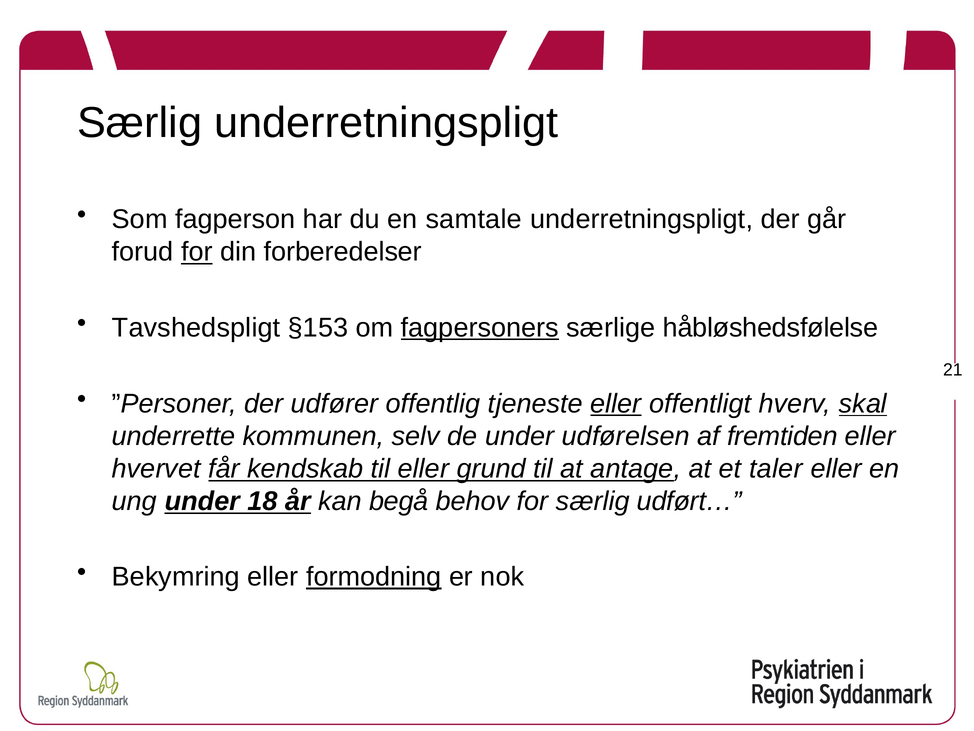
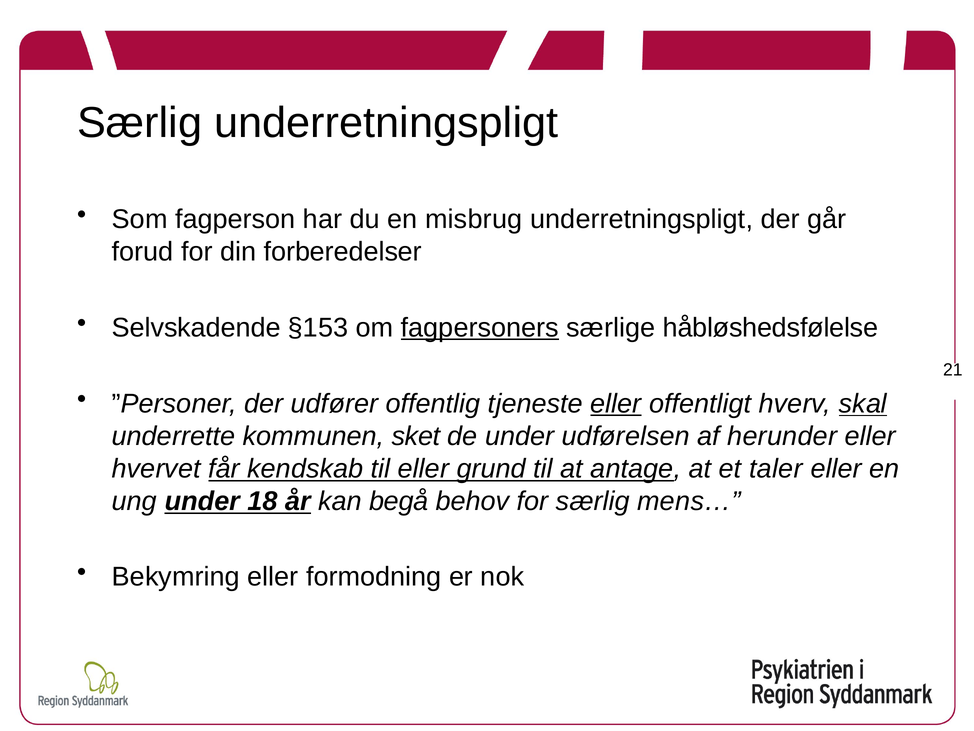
samtale: samtale -> misbrug (474, 219)
for underline: present -> none (197, 252)
Tavshedspligt: Tavshedspligt -> Selvskadende (196, 328)
selv: selv -> sket (416, 436)
fremtiden: fremtiden -> herunder (782, 436)
udført…: udført… -> mens… (689, 501)
formodning underline: present -> none (374, 577)
